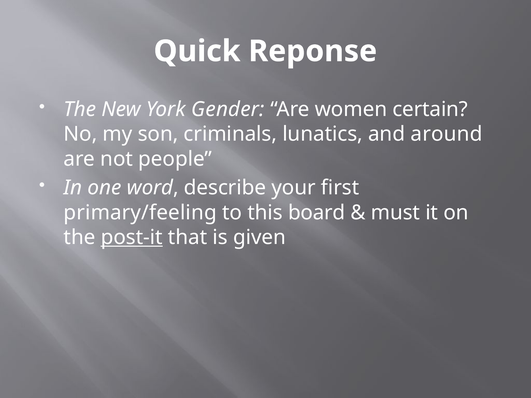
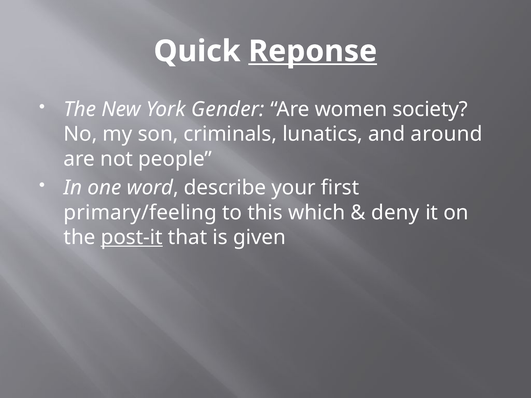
Reponse underline: none -> present (313, 51)
certain: certain -> society (430, 109)
board: board -> which (317, 213)
must: must -> deny (395, 213)
